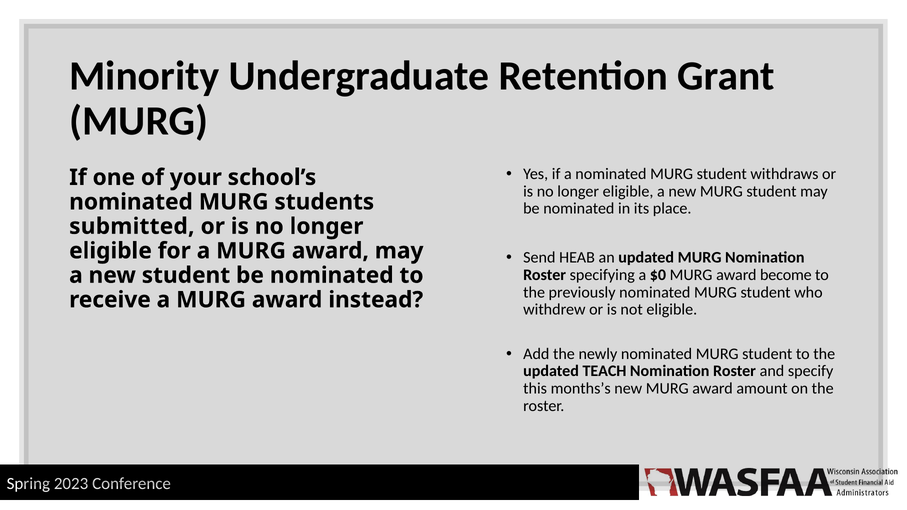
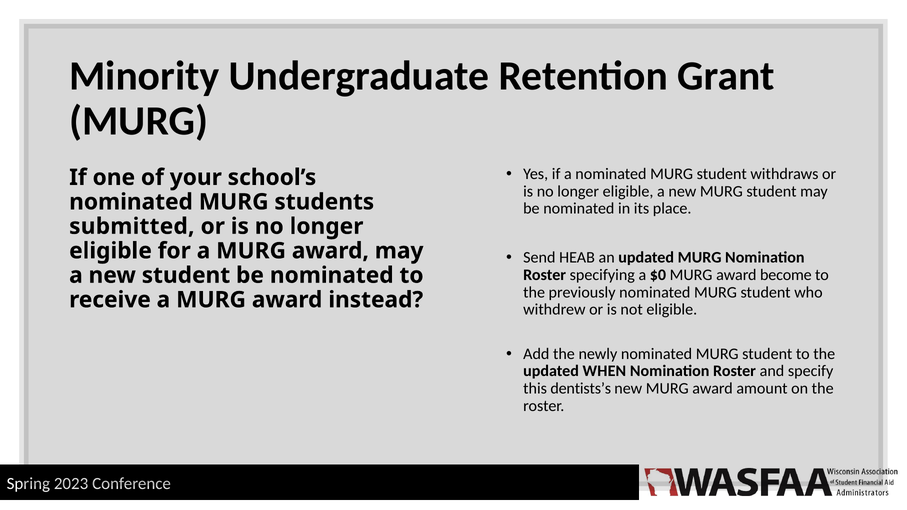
TEACH: TEACH -> WHEN (604, 371)
months’s: months’s -> dentists’s (581, 389)
